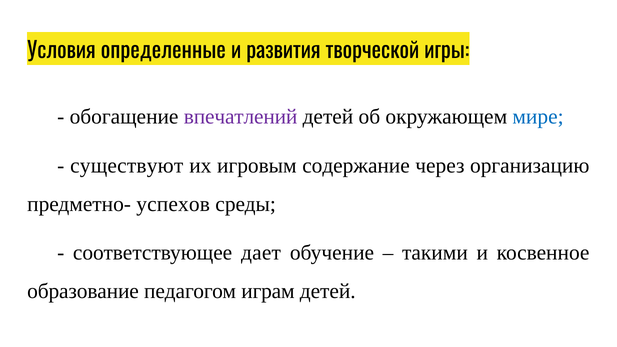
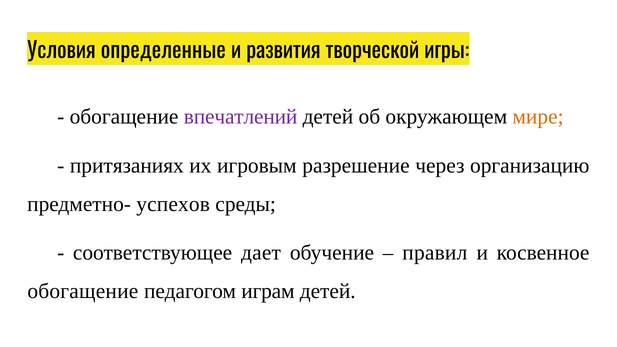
мире colour: blue -> orange (538, 117)
существуют: существуют -> притязаниях (127, 165)
содержание: содержание -> разрешение (356, 165)
такими: такими -> правил (435, 253)
образование: образование -> обогащение (83, 291)
